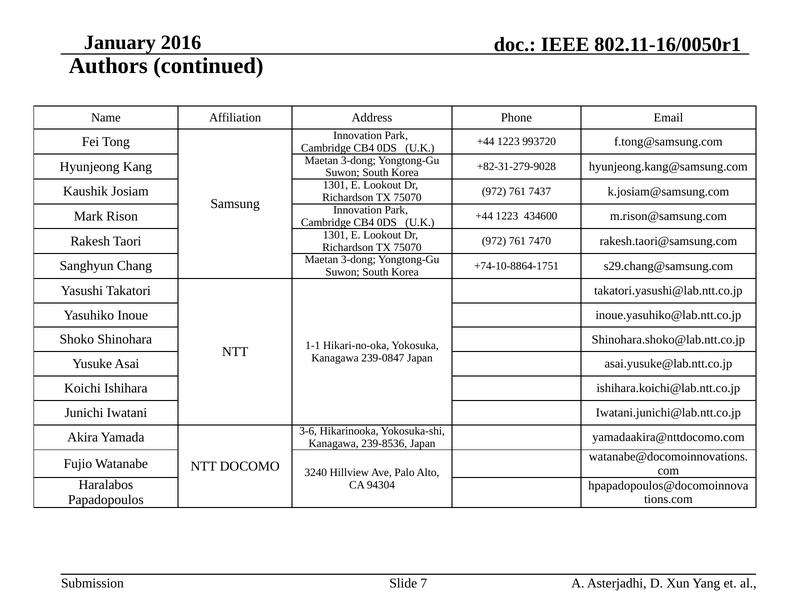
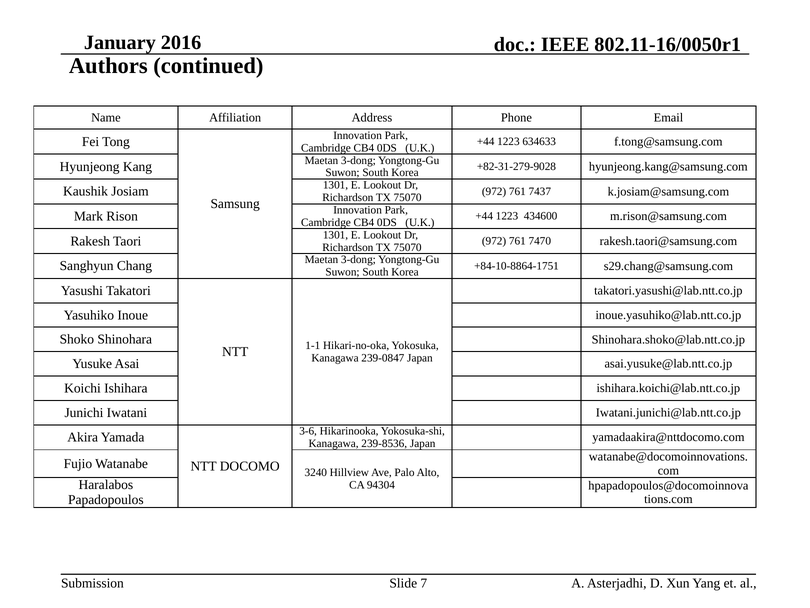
993720: 993720 -> 634633 (539, 142)
+74-10-8864-1751: +74-10-8864-1751 -> +84-10-8864-1751 (517, 266)
